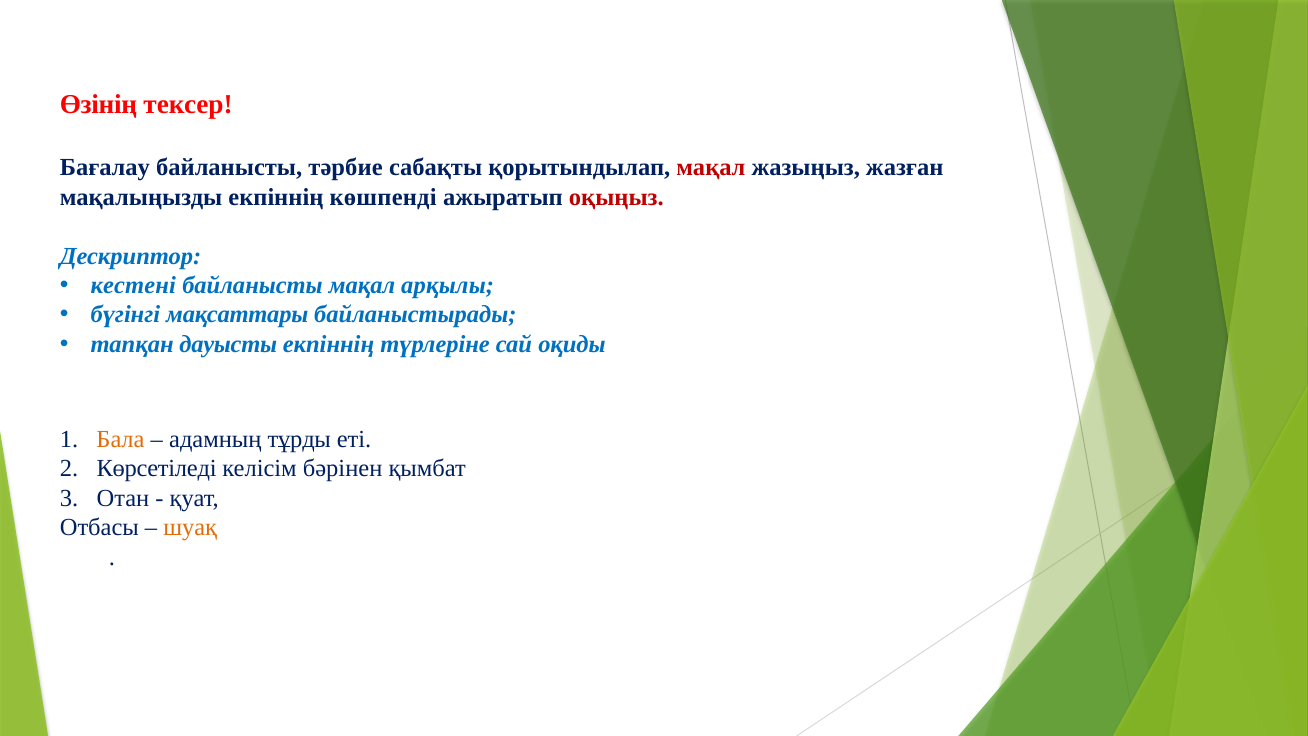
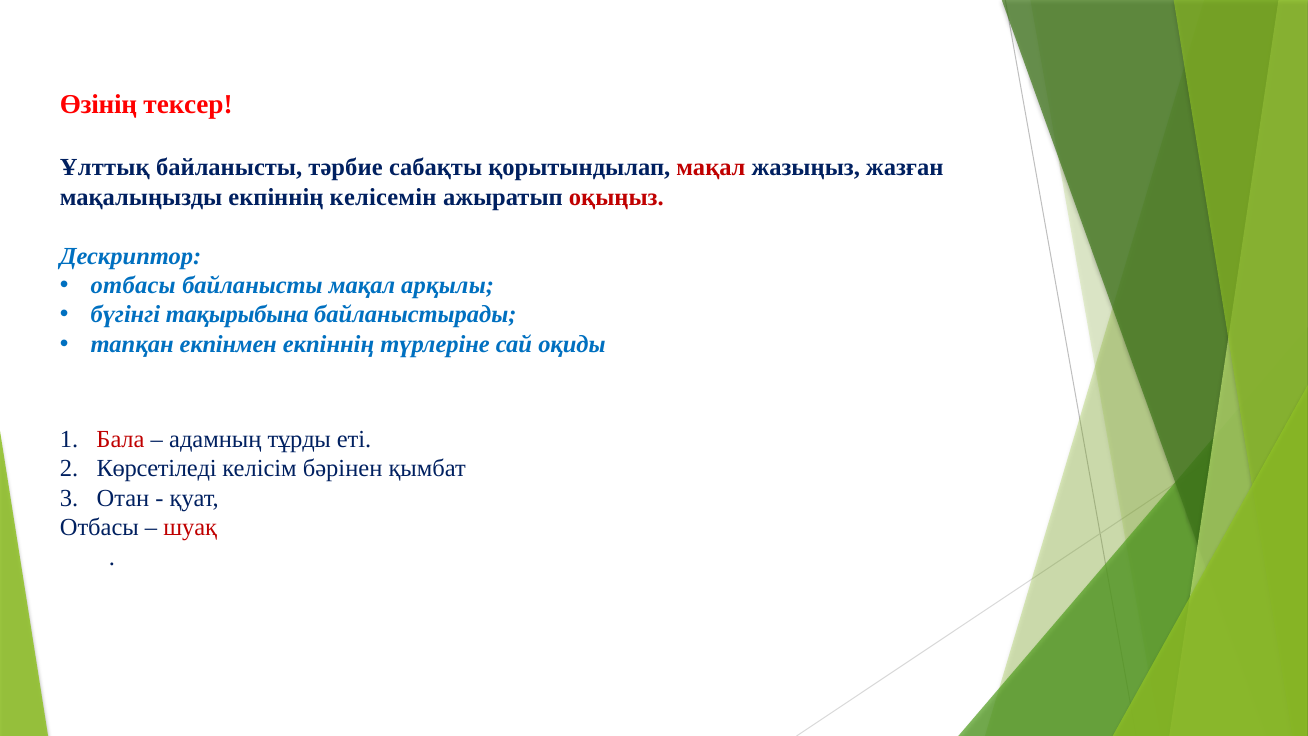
Бағалау: Бағалау -> Ұлттық (105, 168)
көшпенді: көшпенді -> келісемін (383, 197)
кестені: кестені -> отбасы (133, 285)
мақсаттары: мақсаттары -> тақырыбына (237, 315)
дауысты: дауысты -> екпінмен (228, 344)
Бала colour: orange -> red (121, 439)
шуақ colour: orange -> red (190, 527)
